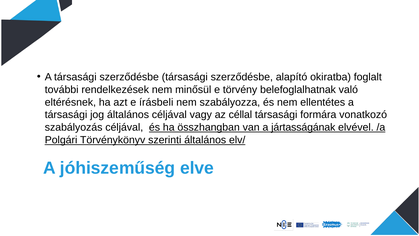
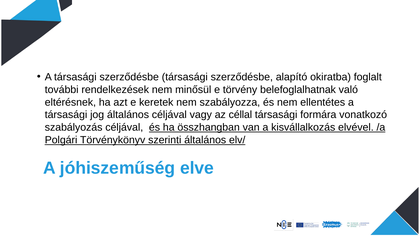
írásbeli: írásbeli -> keretek (156, 102)
jártasságának: jártasságának -> kisvállalkozás (303, 127)
